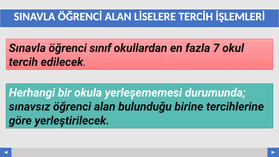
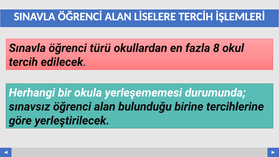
sınıf: sınıf -> türü (100, 48)
7: 7 -> 8 (216, 48)
